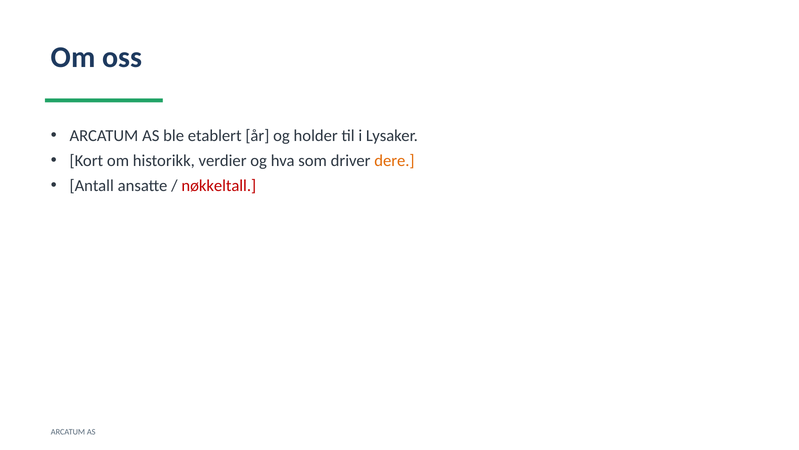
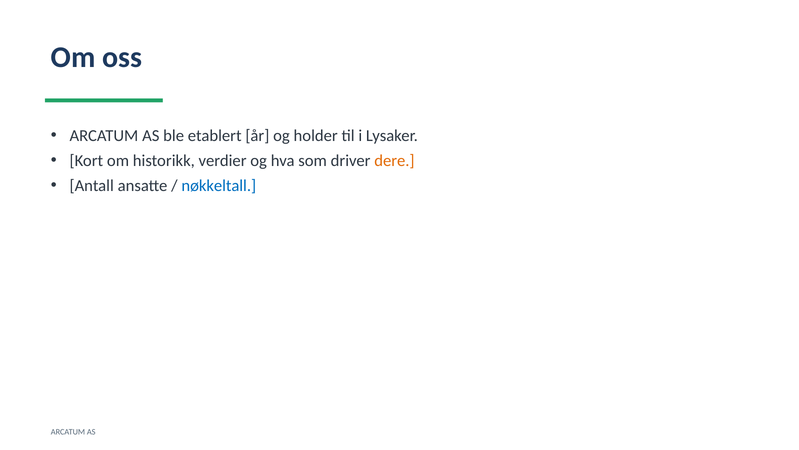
nøkkeltall colour: red -> blue (219, 185)
